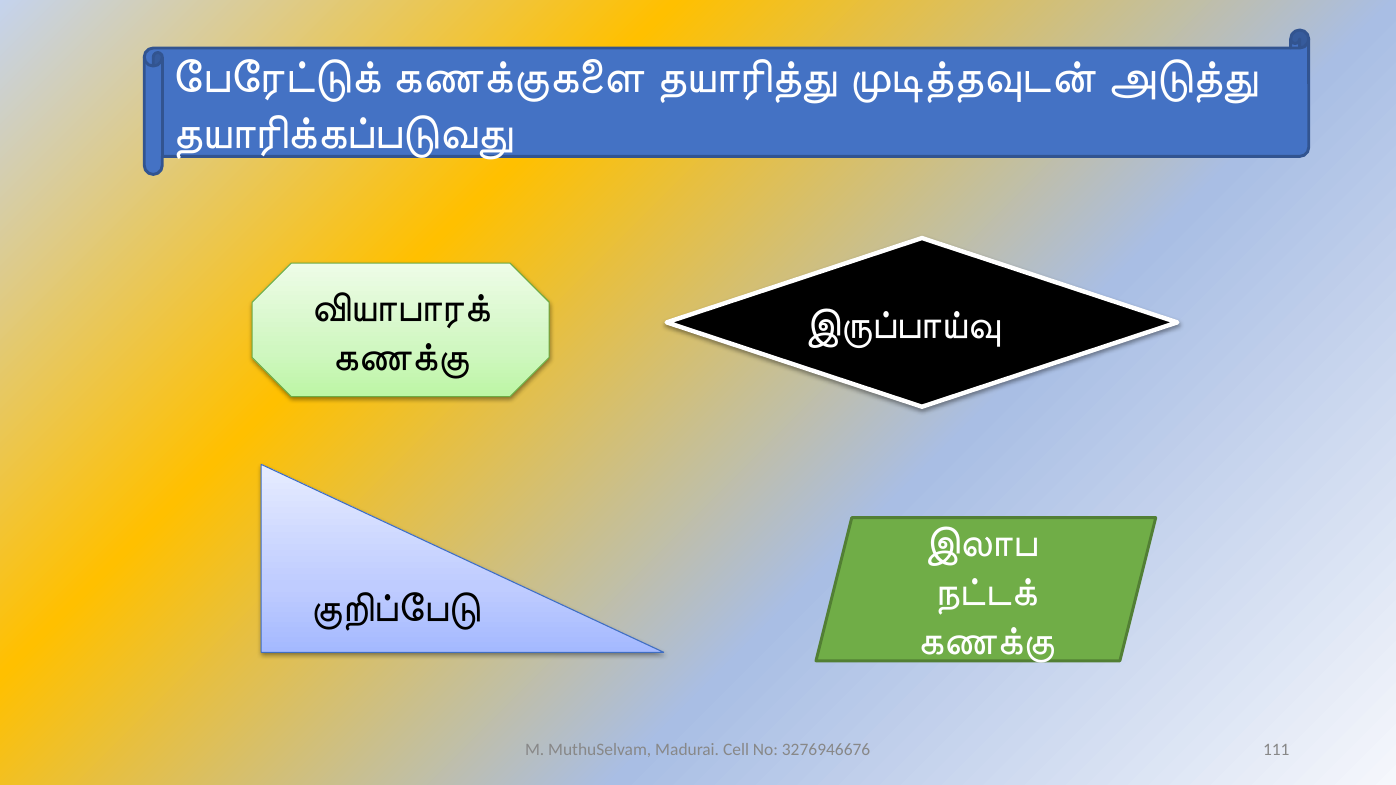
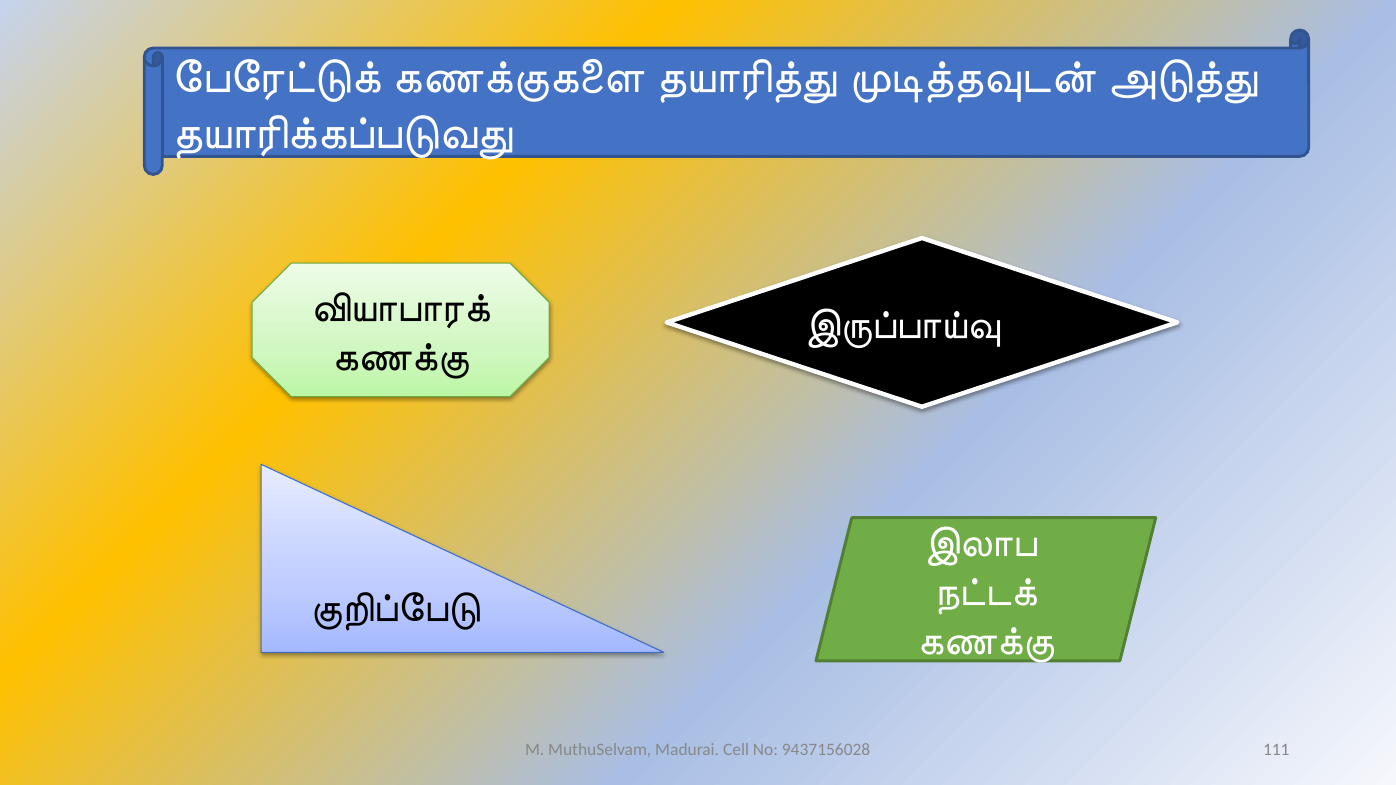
3276946676: 3276946676 -> 9437156028 (826, 750)
